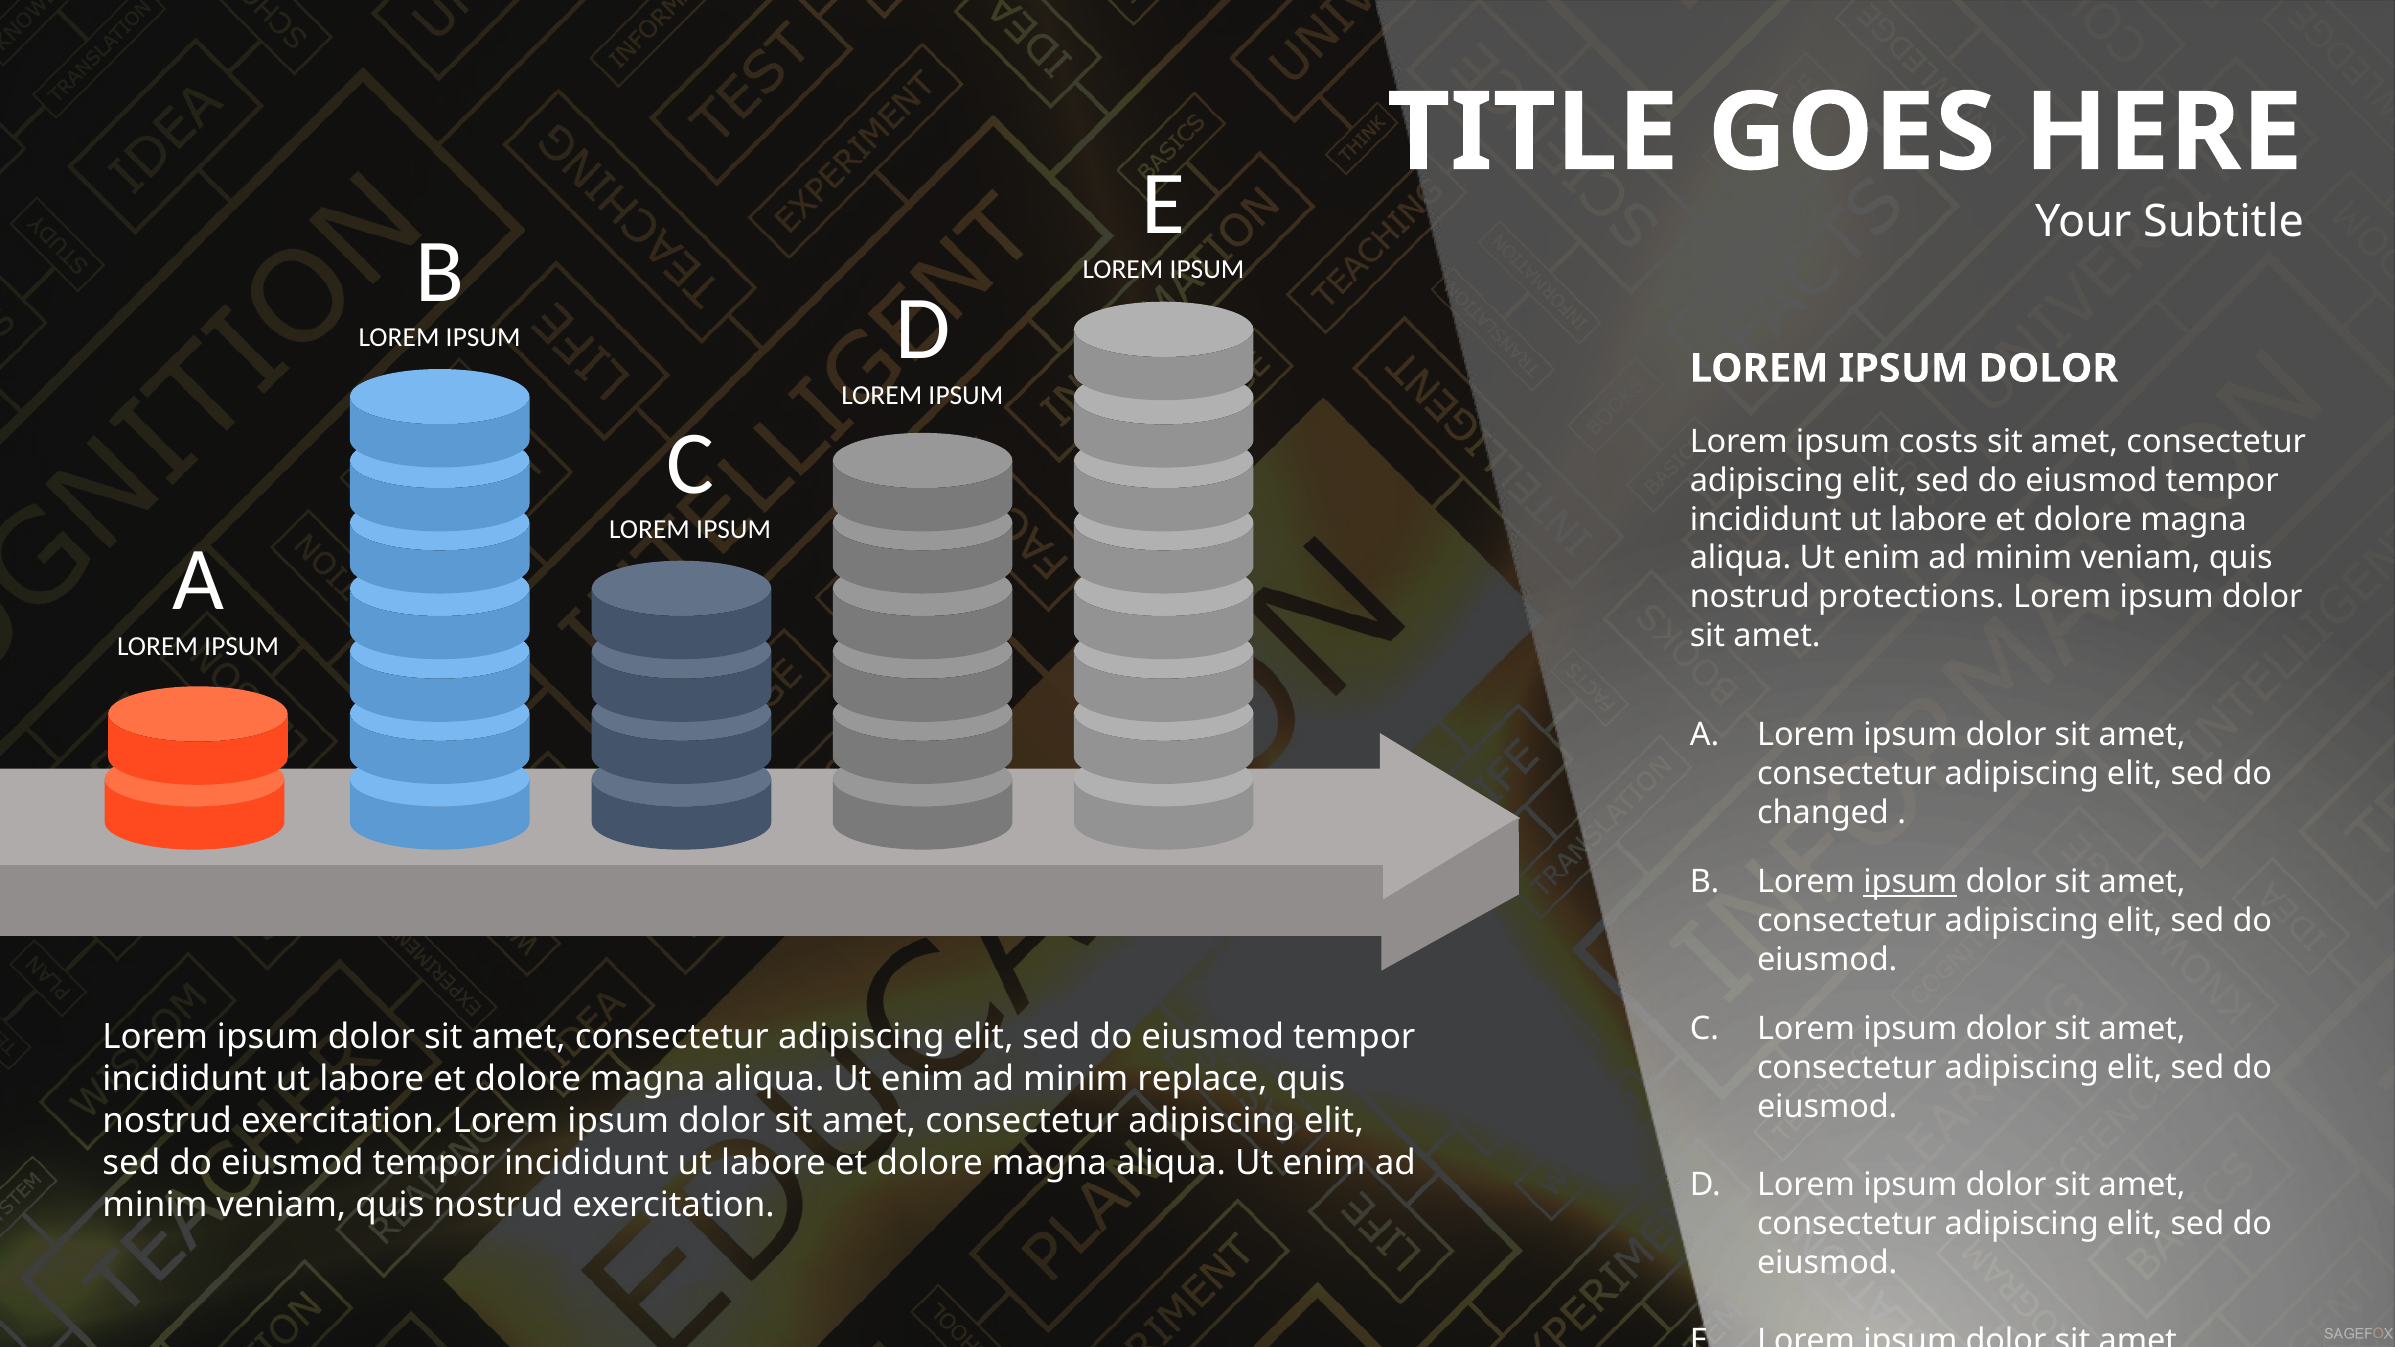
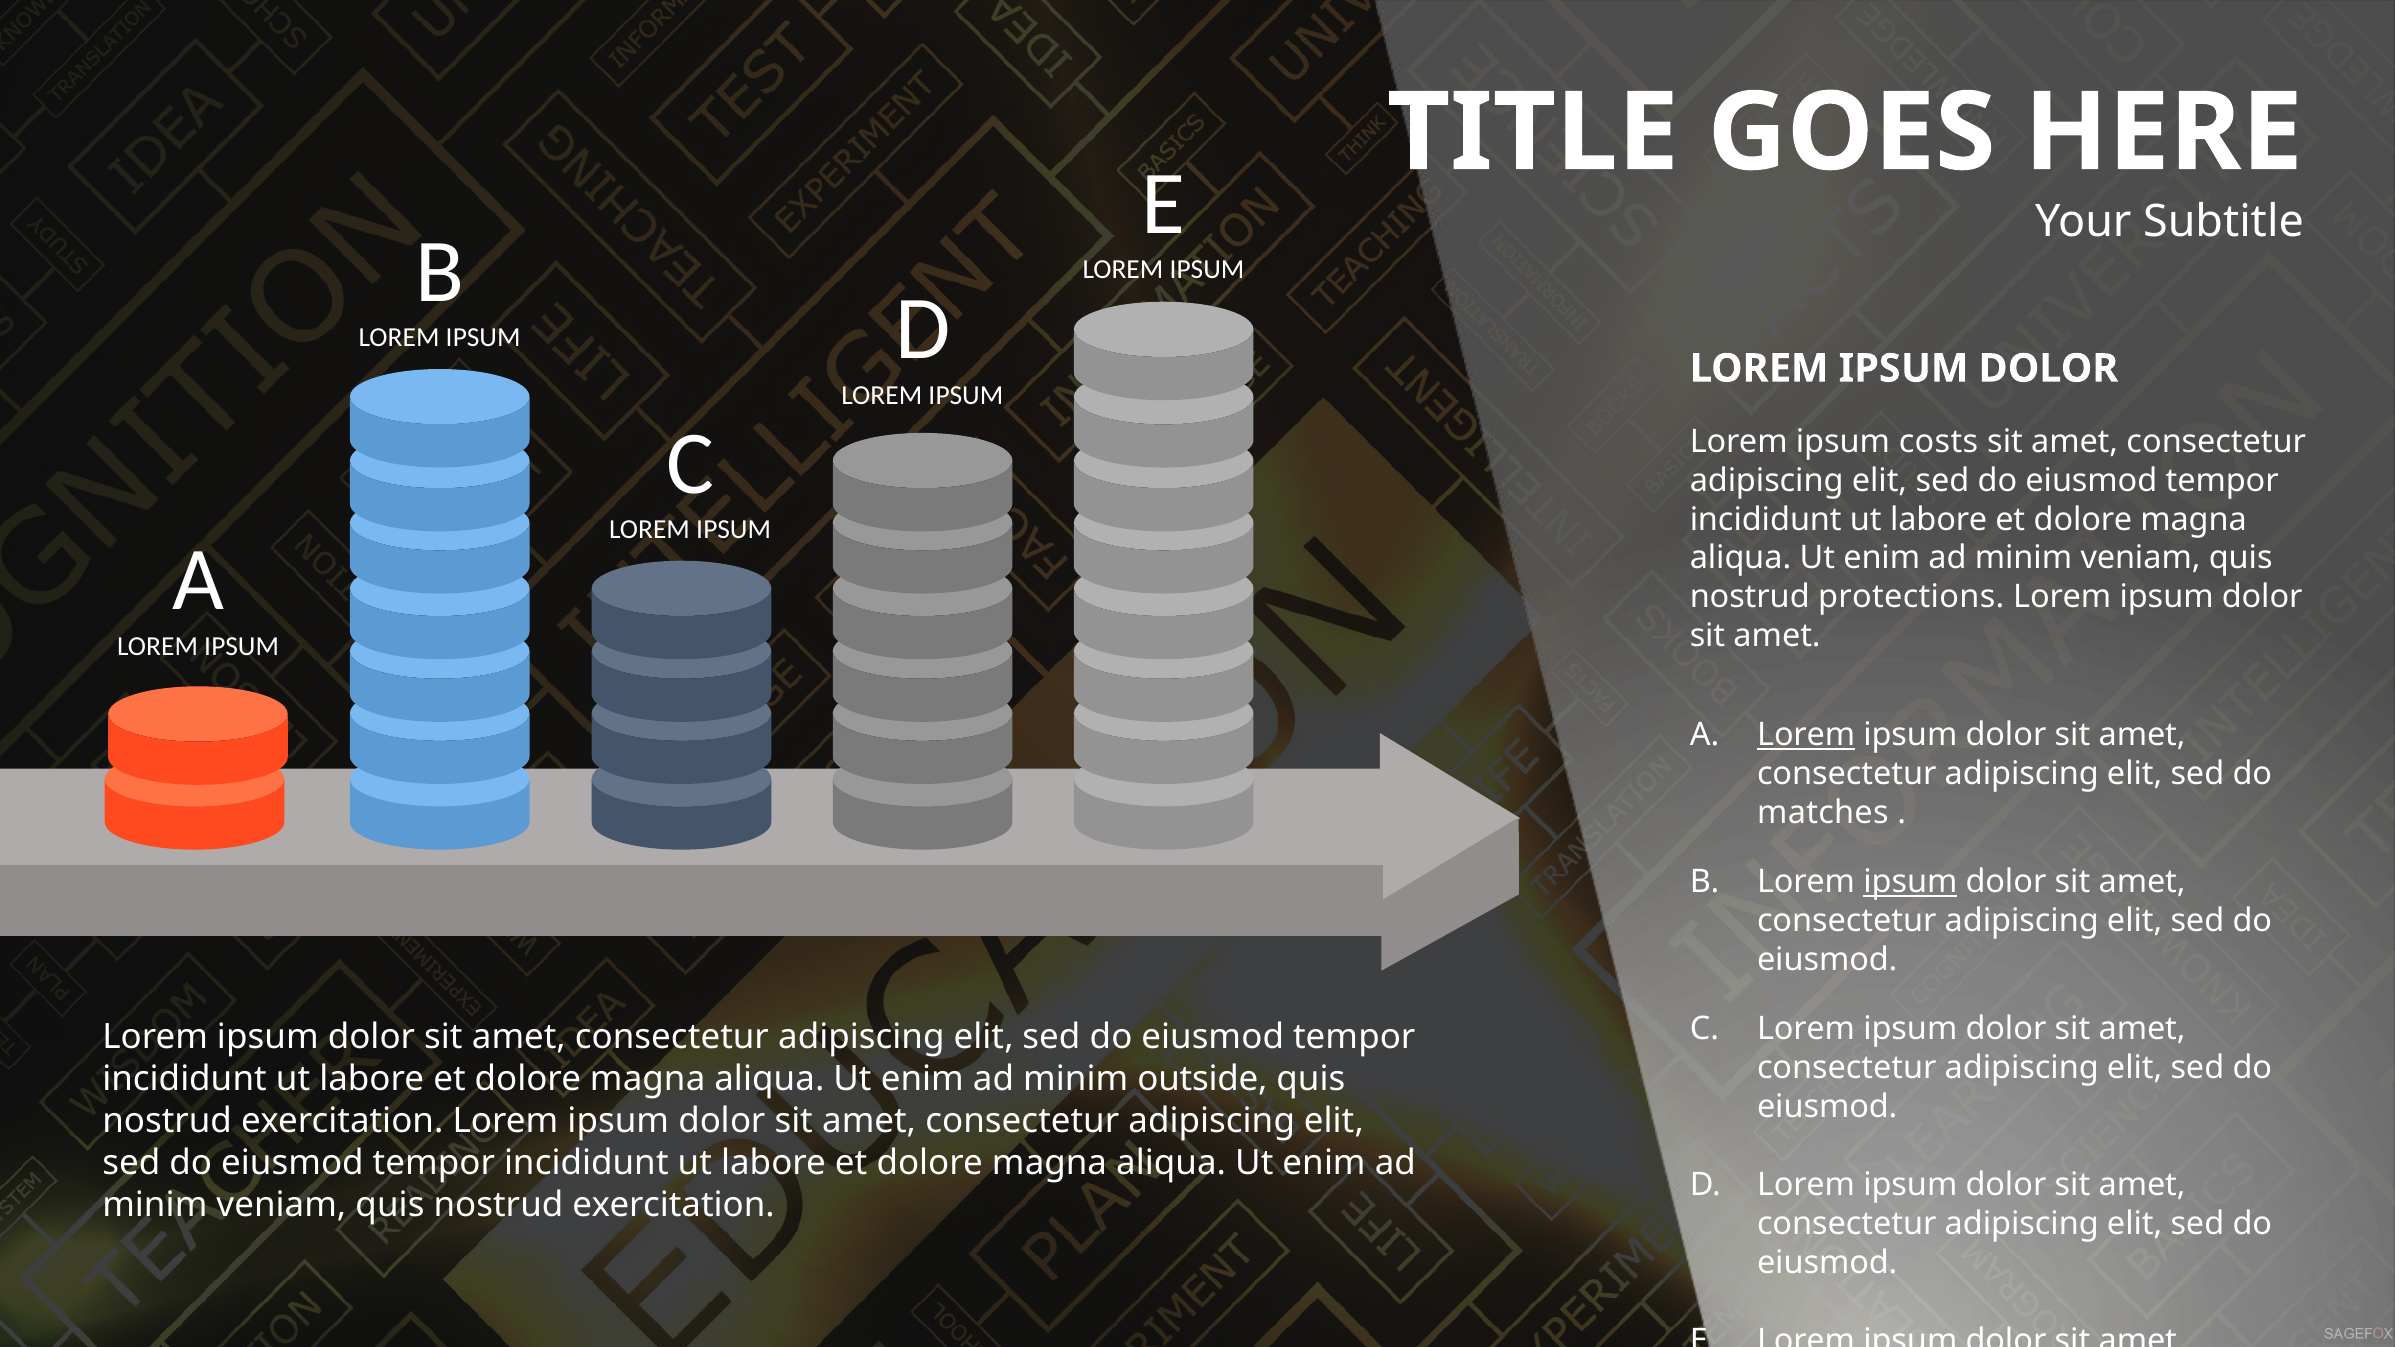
Lorem underline: none -> present (1806, 735)
changed: changed -> matches (1823, 813)
replace: replace -> outside (1202, 1079)
